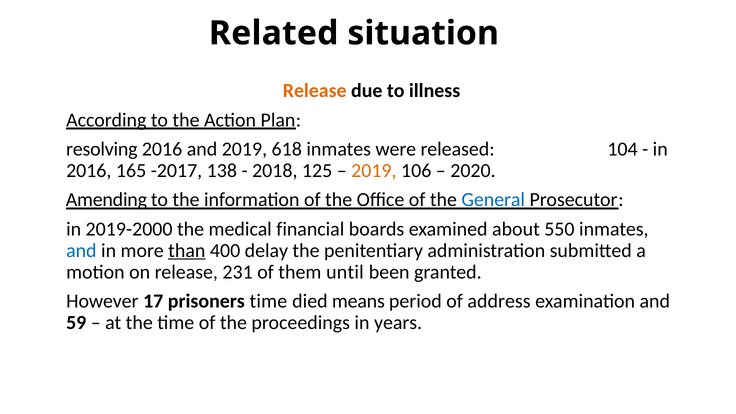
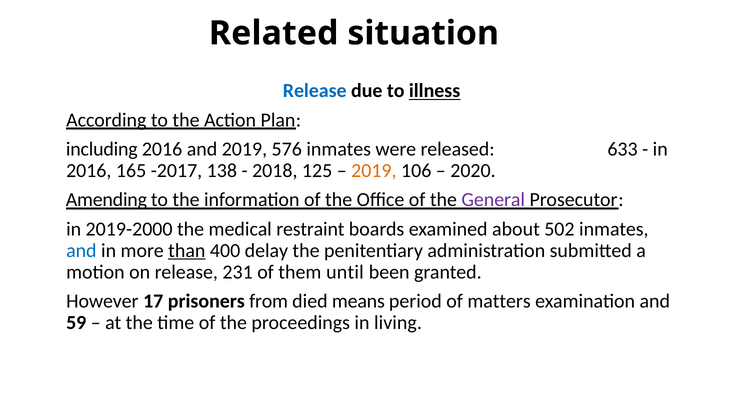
Release colour: orange -> blue (315, 91)
illness underline: none -> present (435, 91)
resolving: resolving -> including (102, 149)
618: 618 -> 576 (287, 149)
104: 104 -> 633 (623, 149)
General colour: blue -> purple (493, 200)
financial: financial -> restraint (310, 229)
550: 550 -> 502 (559, 229)
prisoners time: time -> from (269, 301)
address: address -> matters (499, 301)
years: years -> living (398, 323)
